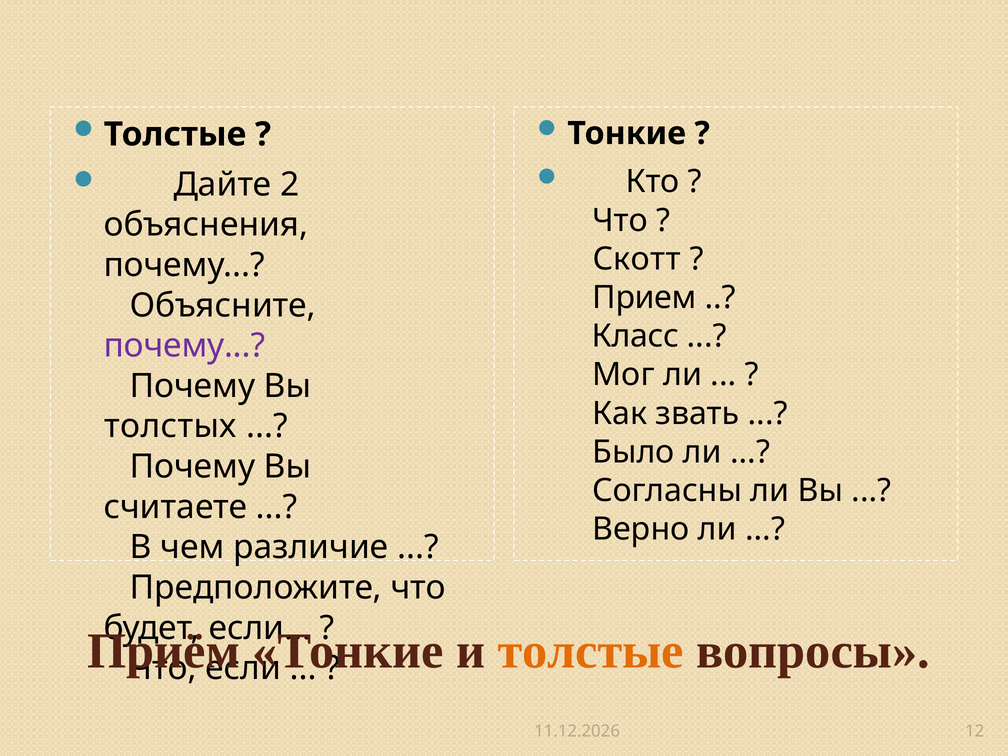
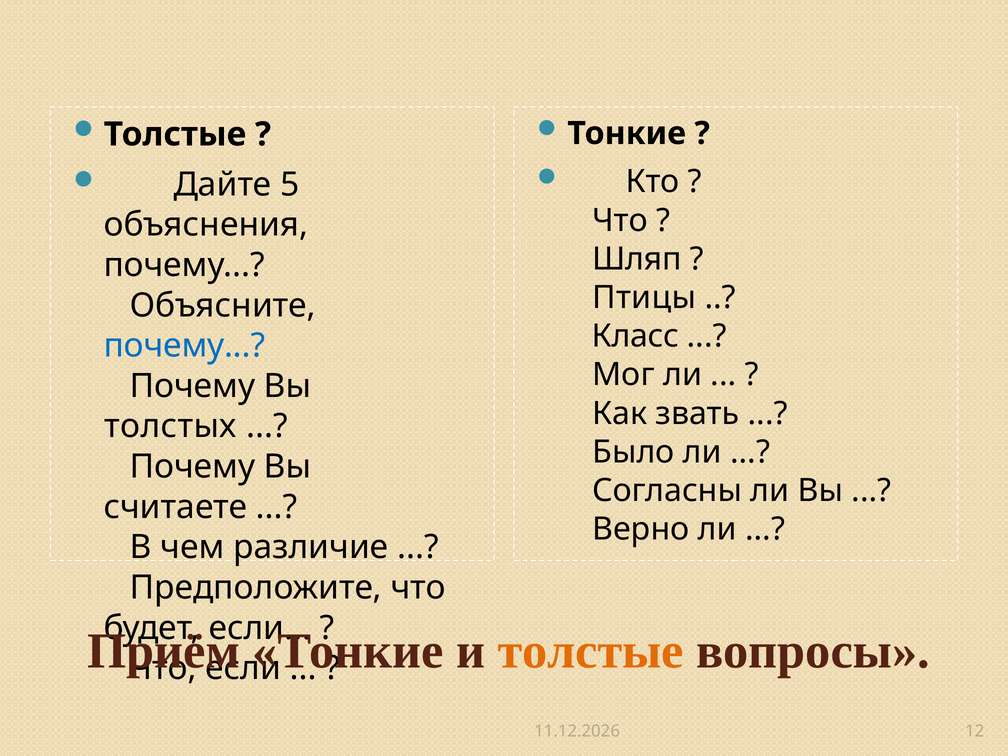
2: 2 -> 5 (290, 184)
Скотт: Скотт -> Шляп (637, 259)
Прием: Прием -> Птицы (644, 298)
почему colour: purple -> blue (184, 346)
